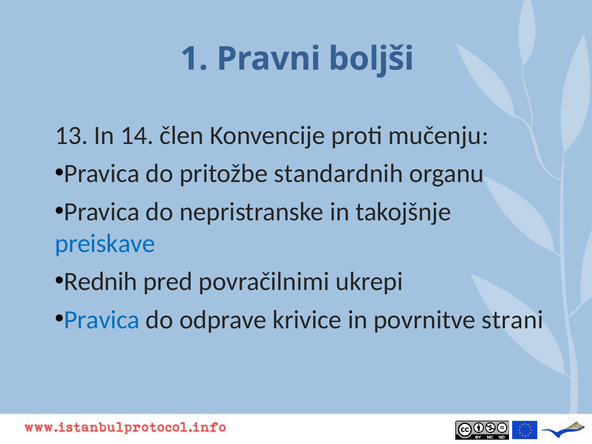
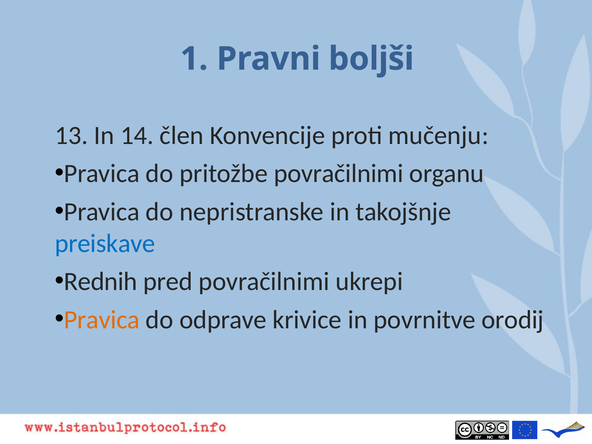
pritožbe standardnih: standardnih -> povračilnimi (339, 174)
Pravica colour: blue -> orange (102, 320)
strani: strani -> orodij (513, 320)
